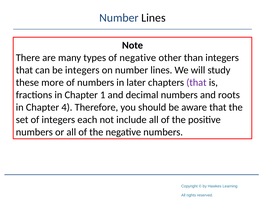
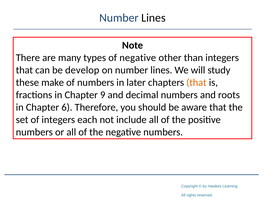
be integers: integers -> develop (82, 70)
more: more -> make (53, 82)
that colour: purple -> orange (196, 82)
1: 1 -> 9 (103, 95)
4: 4 -> 6 (67, 107)
